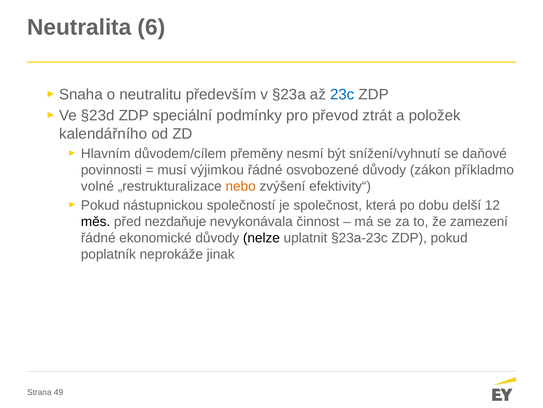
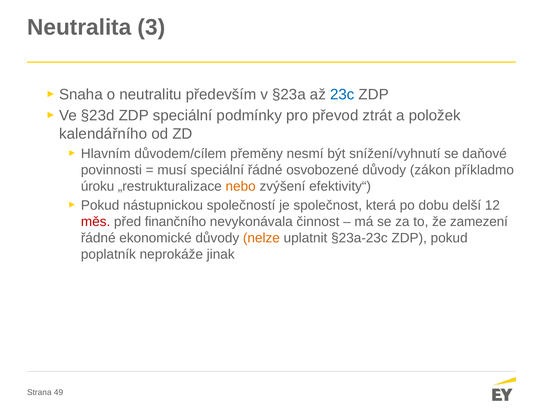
6: 6 -> 3 (151, 27)
musí výjimkou: výjimkou -> speciální (217, 170)
volné: volné -> úroku (98, 186)
měs colour: black -> red (96, 221)
nezdaňuje: nezdaňuje -> finančního (176, 221)
nelze colour: black -> orange (261, 237)
